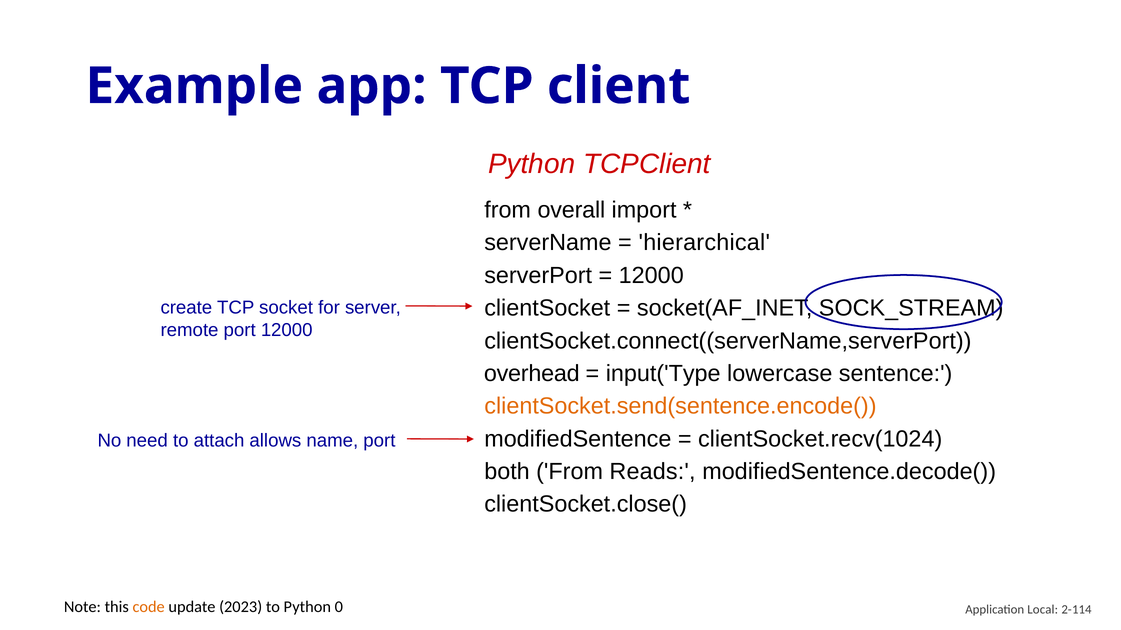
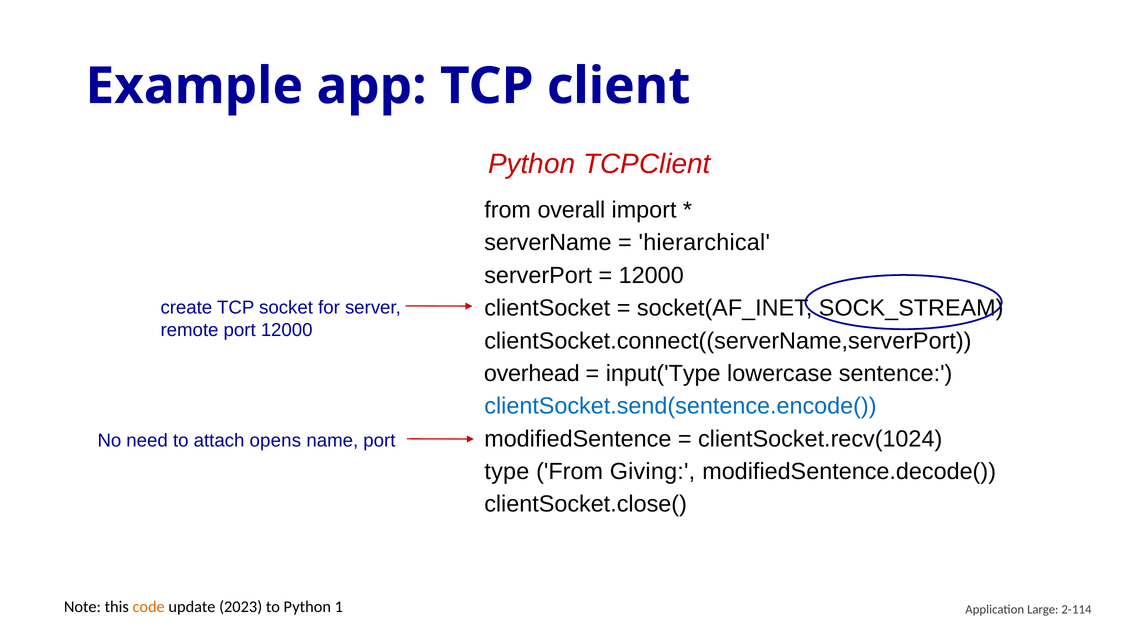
clientSocket.send(sentence.encode( colour: orange -> blue (680, 407)
allows: allows -> opens (275, 441)
both: both -> type (507, 472)
Reads: Reads -> Giving (652, 472)
0: 0 -> 1 (339, 607)
Local: Local -> Large (1043, 610)
